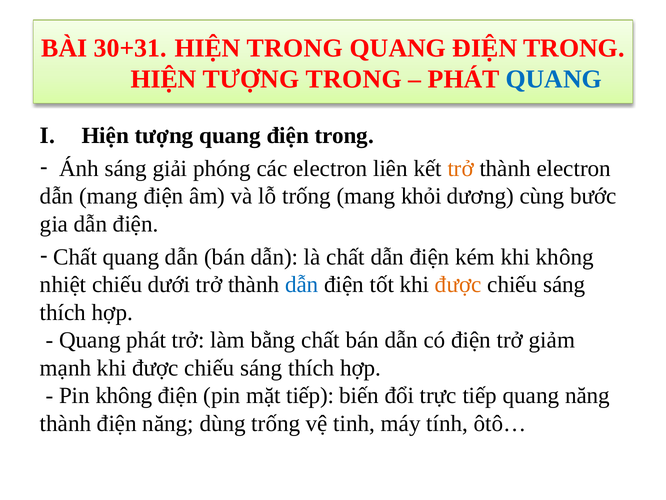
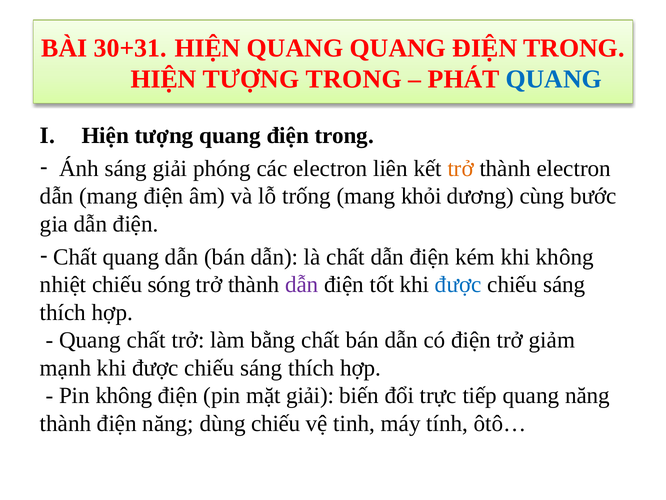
HIỆN TRONG: TRONG -> QUANG (295, 48)
dưới: dưới -> sóng (169, 284)
dẫn colour: blue -> purple (302, 284)
được colour: orange -> blue (458, 284)
Quang phát: phát -> chất (146, 340)
mặt tiếp: tiếp -> giải (310, 395)
dùng trống: trống -> chiếu (276, 423)
